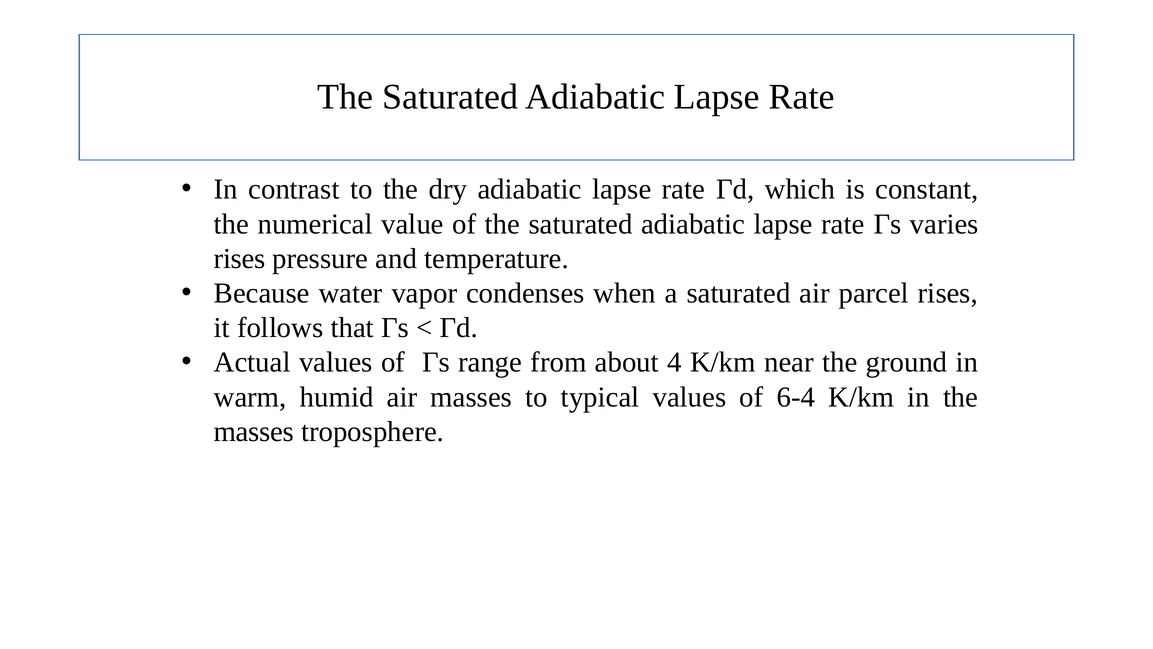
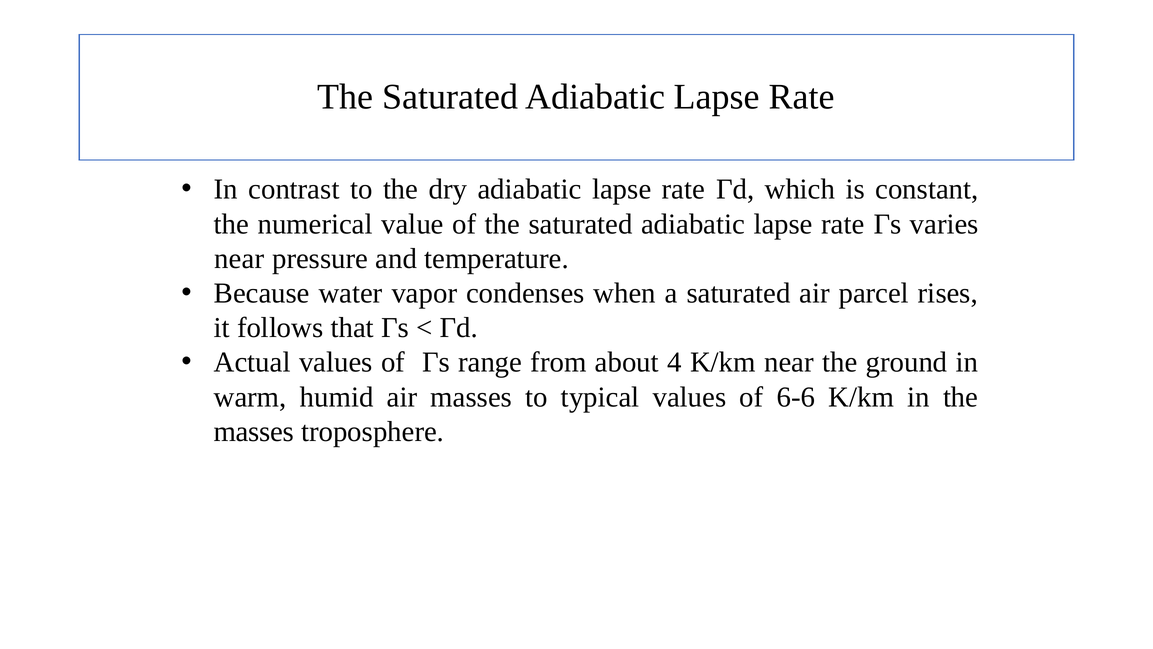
rises: rises -> near (239, 258)
6-4: 6-4 -> 6-6 (796, 397)
